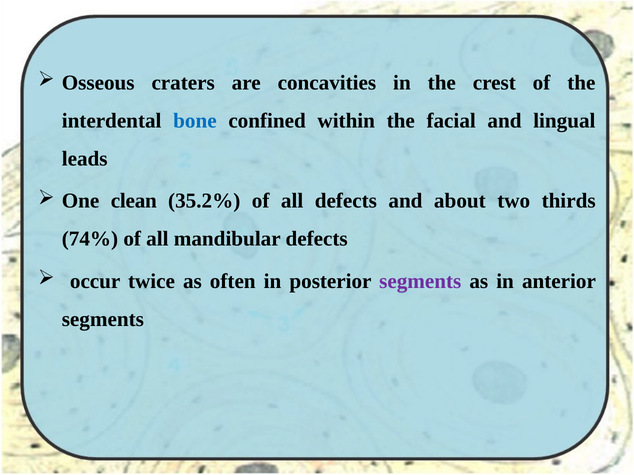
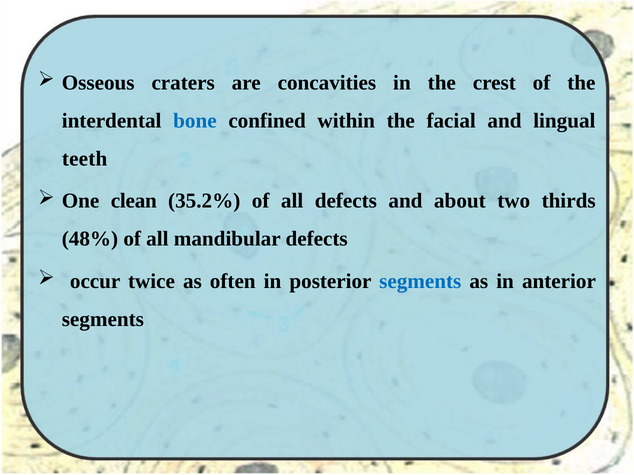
leads: leads -> teeth (85, 159)
74%: 74% -> 48% (90, 239)
segments colour: purple -> blue (420, 281)
